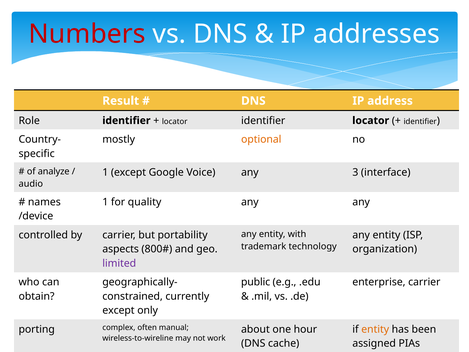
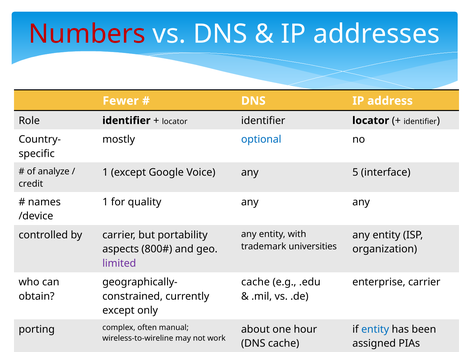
Result: Result -> Fewer (121, 101)
optional colour: orange -> blue (261, 139)
3: 3 -> 5 (355, 172)
audio: audio -> credit (31, 184)
technology: technology -> universities (313, 246)
public: public -> cache (256, 282)
entity colour: orange -> blue (375, 329)
